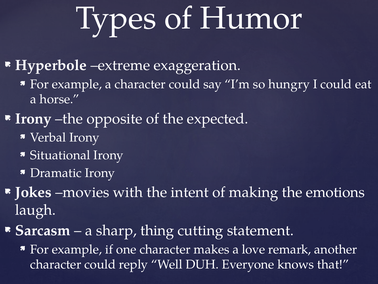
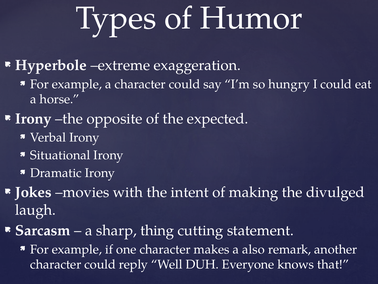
emotions: emotions -> divulged (335, 192)
love: love -> also (253, 249)
